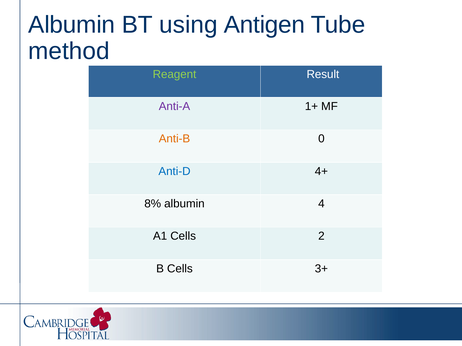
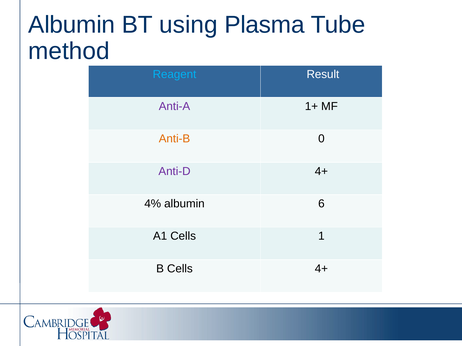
Antigen: Antigen -> Plasma (264, 25)
Reagent colour: light green -> light blue (174, 74)
Anti-D colour: blue -> purple (174, 171)
8%: 8% -> 4% (153, 204)
4: 4 -> 6 (321, 204)
2: 2 -> 1 (321, 237)
Cells 3+: 3+ -> 4+ (321, 269)
